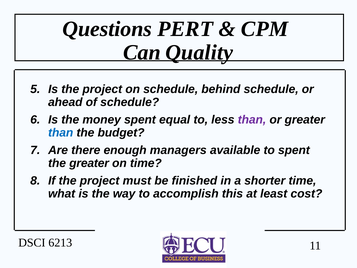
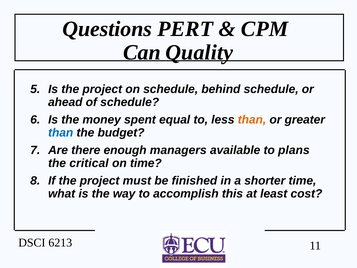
than colour: purple -> orange (252, 120)
to spent: spent -> plans (294, 150)
the greater: greater -> critical (89, 163)
